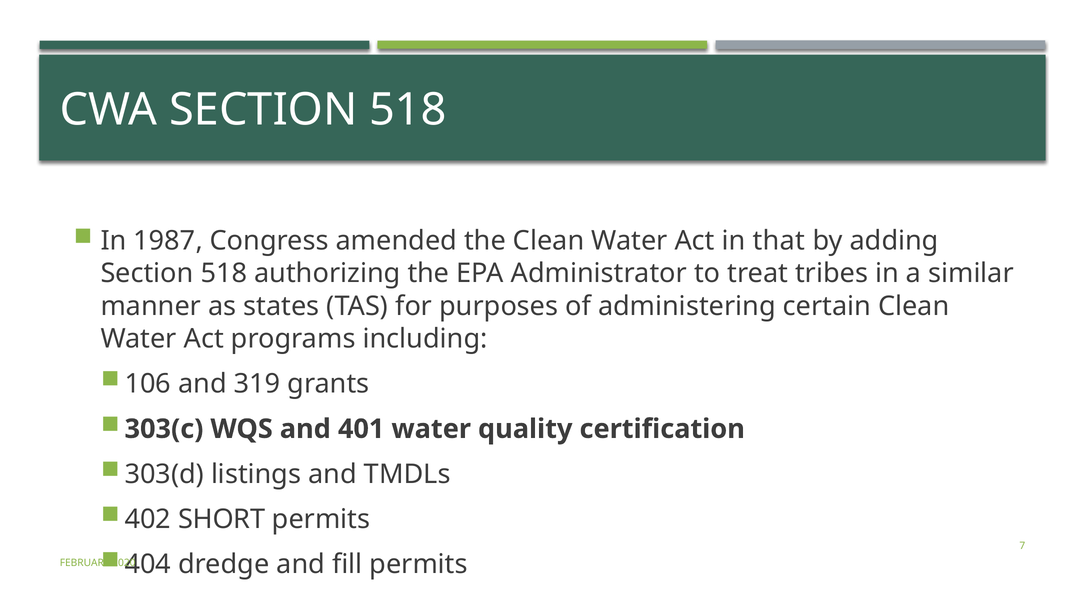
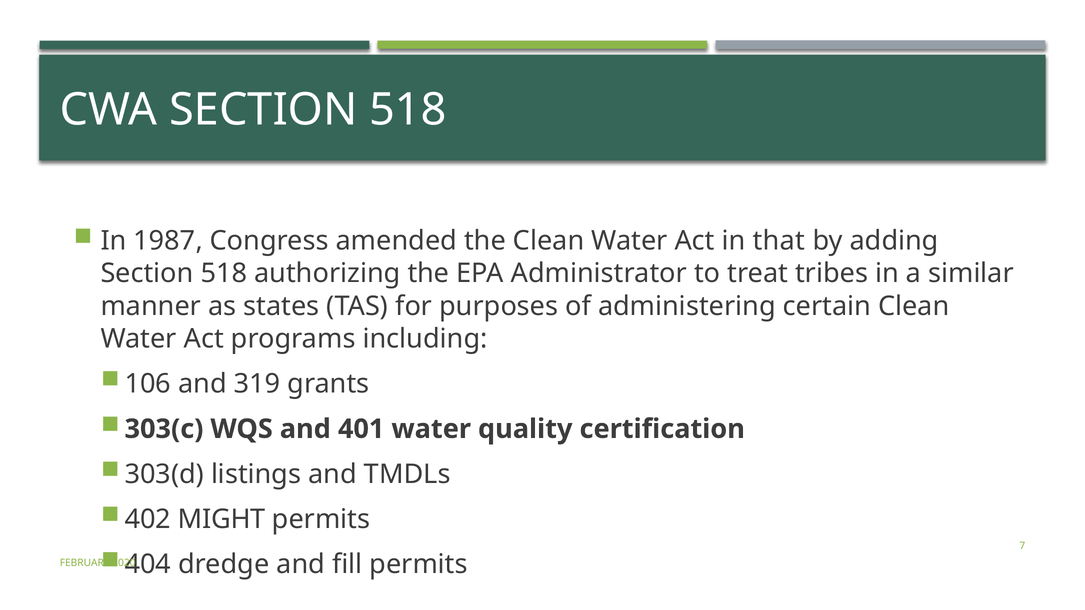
SHORT: SHORT -> MIGHT (222, 520)
